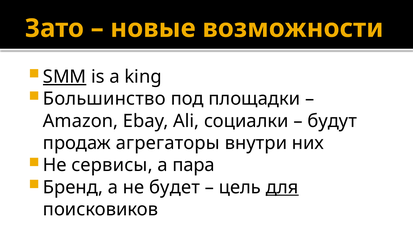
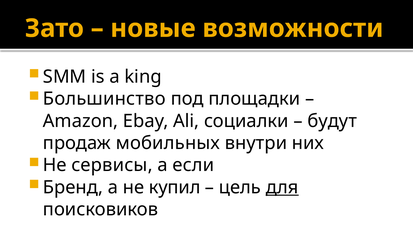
SMM underline: present -> none (65, 77)
агрегаторы: агрегаторы -> мобильных (168, 143)
пара: пара -> если (193, 165)
будет: будет -> купил (175, 187)
